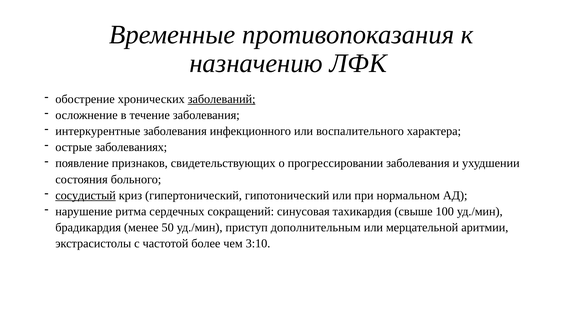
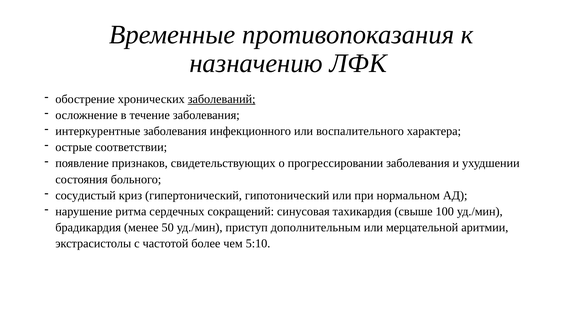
заболеваниях: заболеваниях -> соответствии (131, 147)
сосудистый underline: present -> none (86, 195)
3:10: 3:10 -> 5:10 (258, 243)
